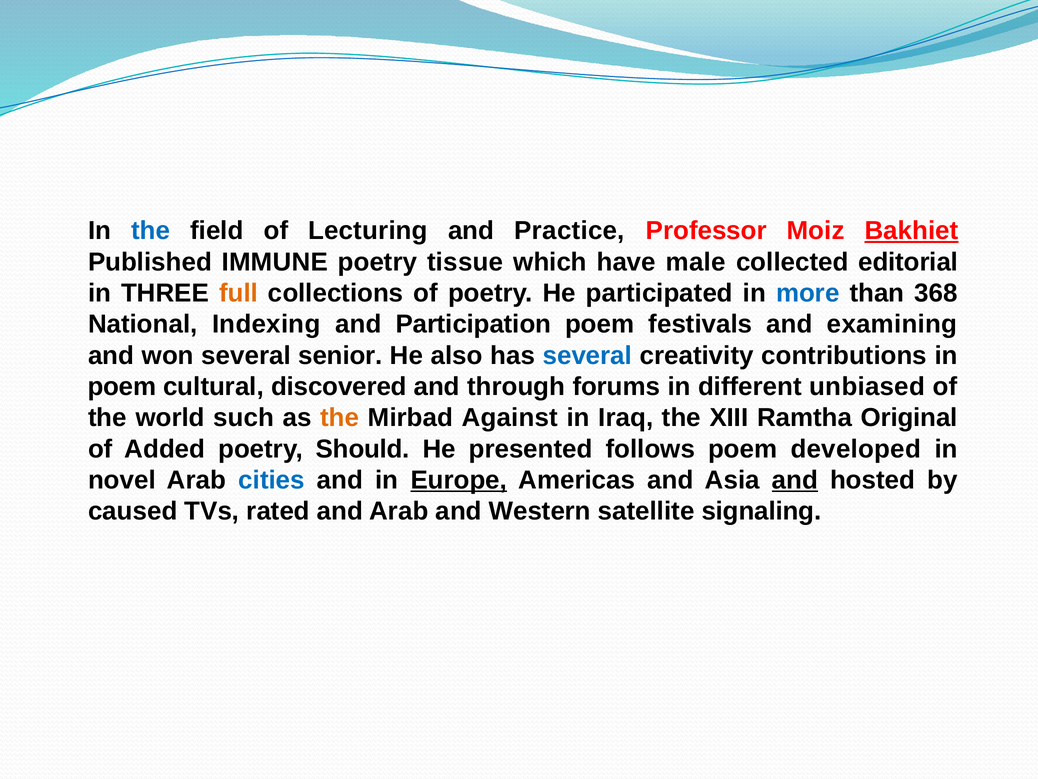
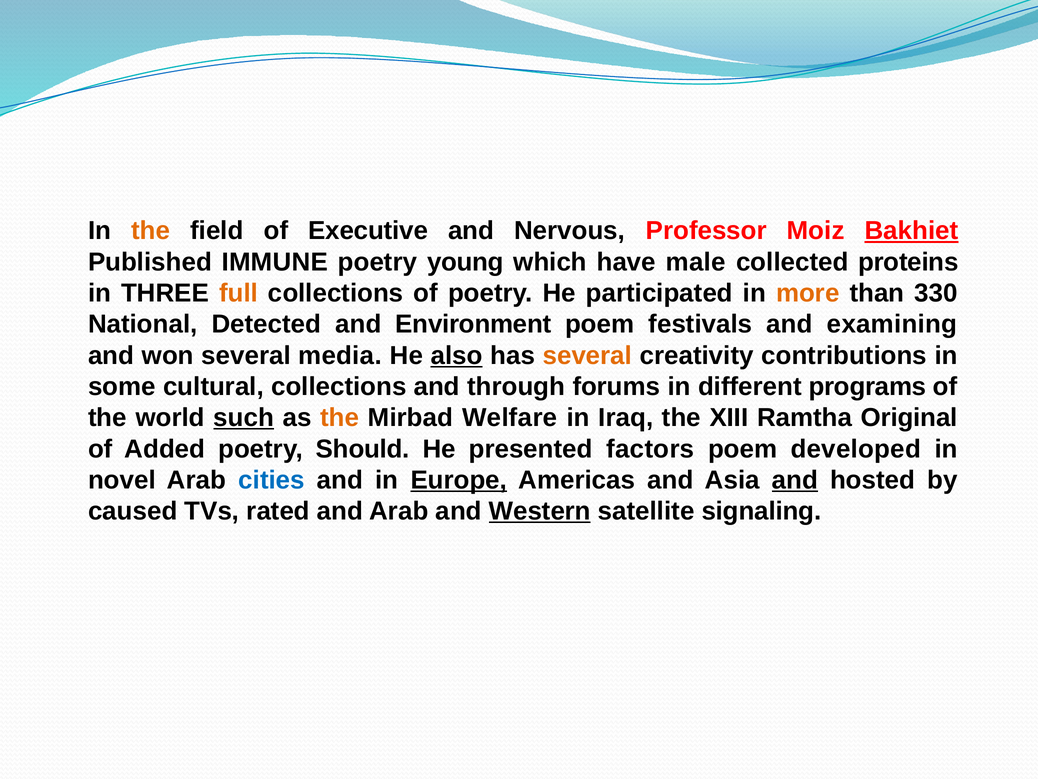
the colour: blue -> orange (151, 231)
Lecturing: Lecturing -> Executive (368, 231)
Practice: Practice -> Nervous (570, 231)
tissue: tissue -> young (465, 262)
editorial: editorial -> proteins (908, 262)
more colour: blue -> orange (808, 293)
368: 368 -> 330 (936, 293)
Indexing: Indexing -> Detected (266, 324)
Participation: Participation -> Environment (473, 324)
senior: senior -> media (340, 355)
also underline: none -> present (457, 355)
several colour: blue -> orange (587, 355)
poem: poem -> some (122, 386)
cultural discovered: discovered -> collections (339, 386)
unbiased: unbiased -> programs (867, 386)
such underline: none -> present (244, 418)
Against: Against -> Welfare (510, 418)
follows: follows -> factors (650, 449)
Western underline: none -> present (540, 511)
